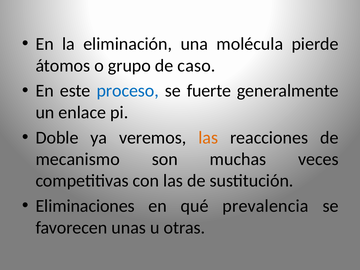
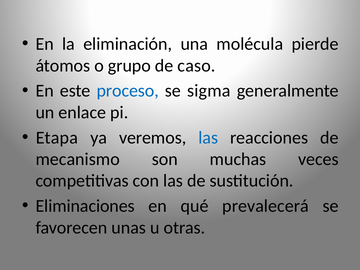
fuerte: fuerte -> sigma (209, 91)
Doble: Doble -> Etapa (57, 138)
las colour: orange -> blue (208, 138)
prevalencia: prevalencia -> prevalecerá (266, 206)
